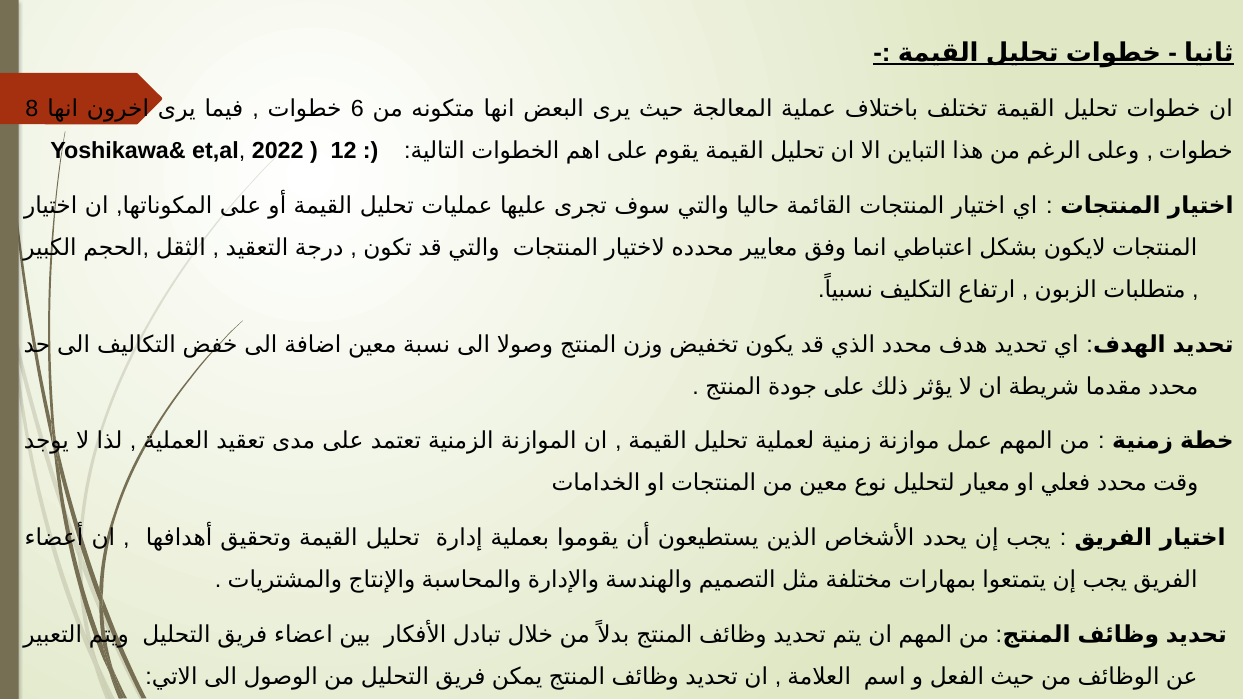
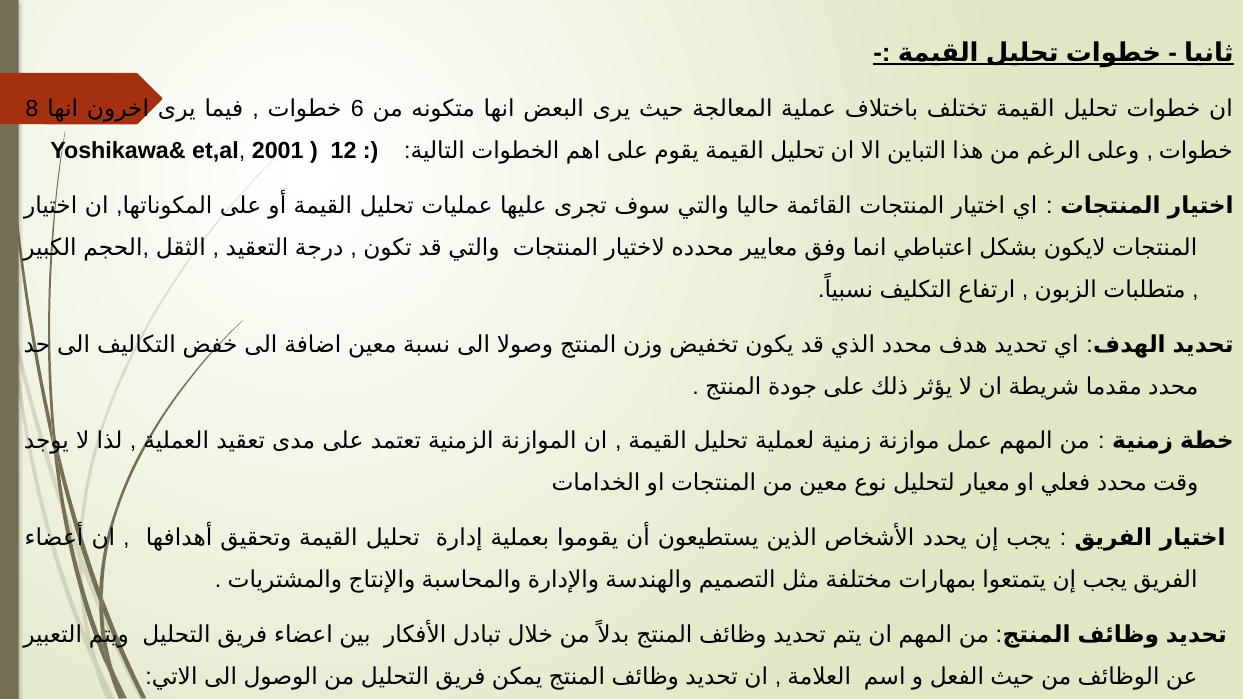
2022: 2022 -> 2001 (278, 151)
